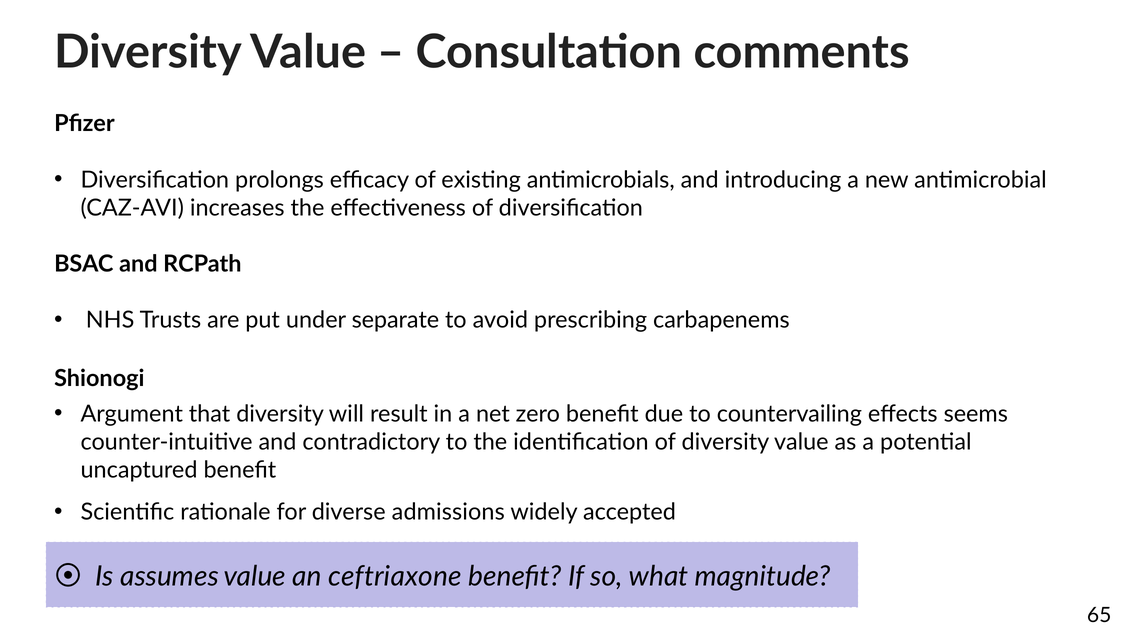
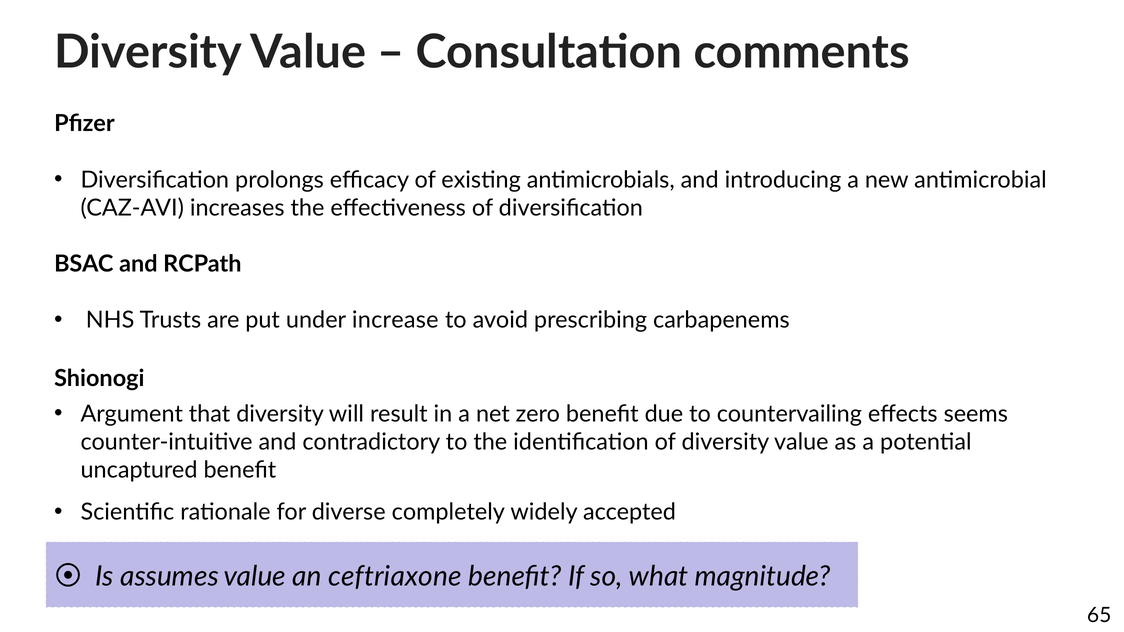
separate: separate -> increase (395, 320)
admissions: admissions -> completely (448, 512)
